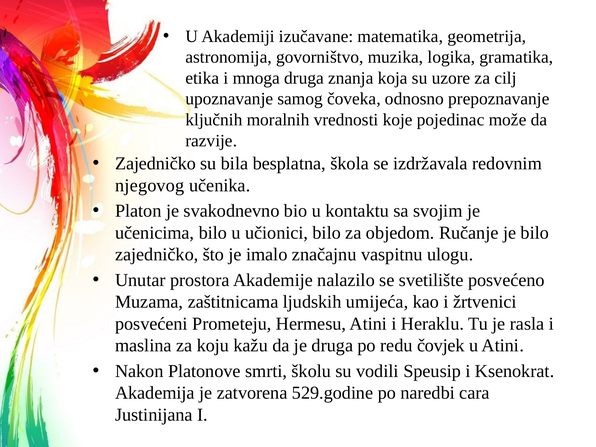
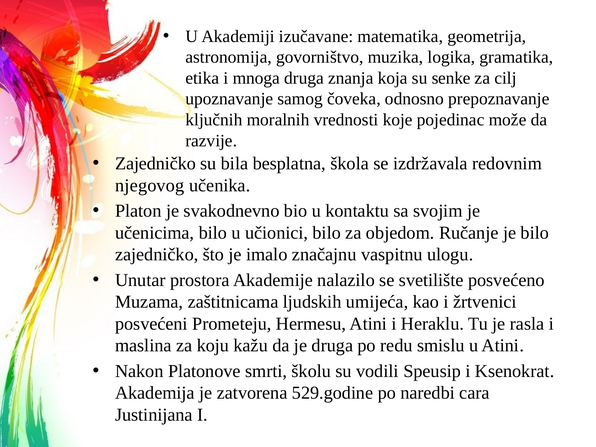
uzore: uzore -> senke (451, 78)
čovjek: čovjek -> smislu (441, 346)
